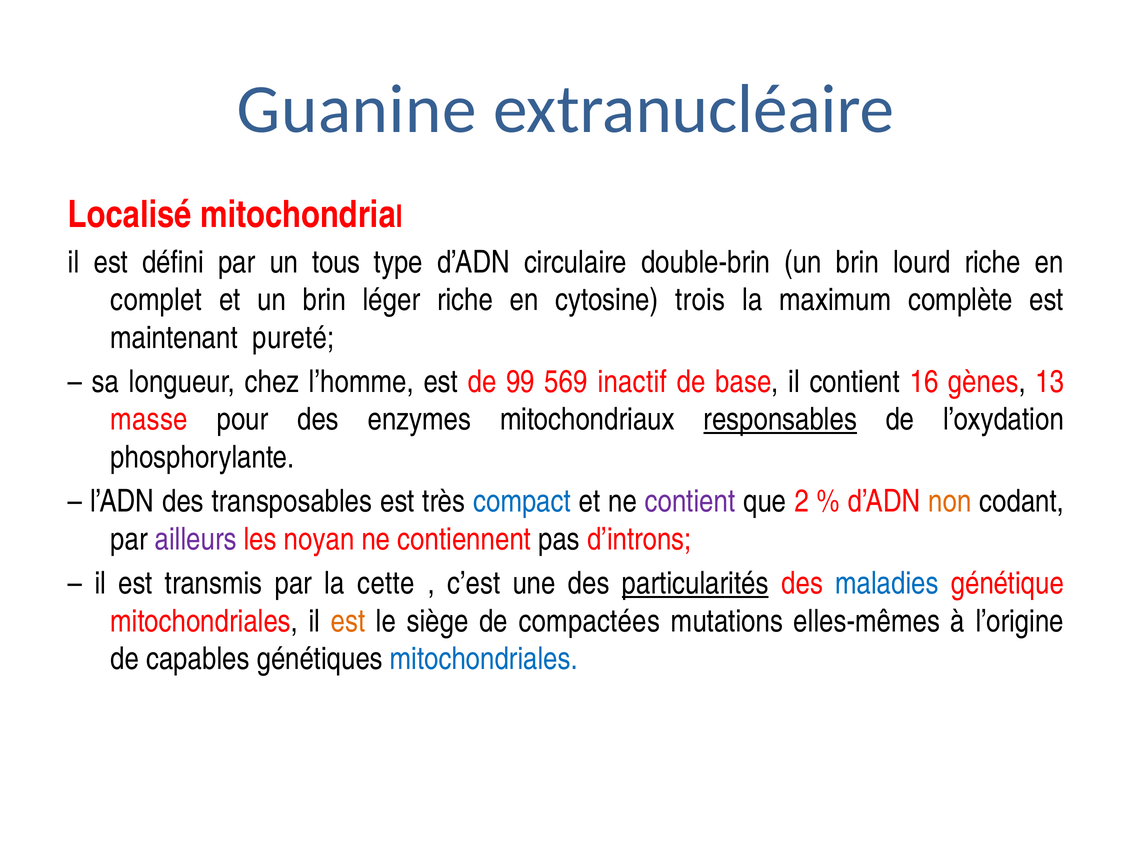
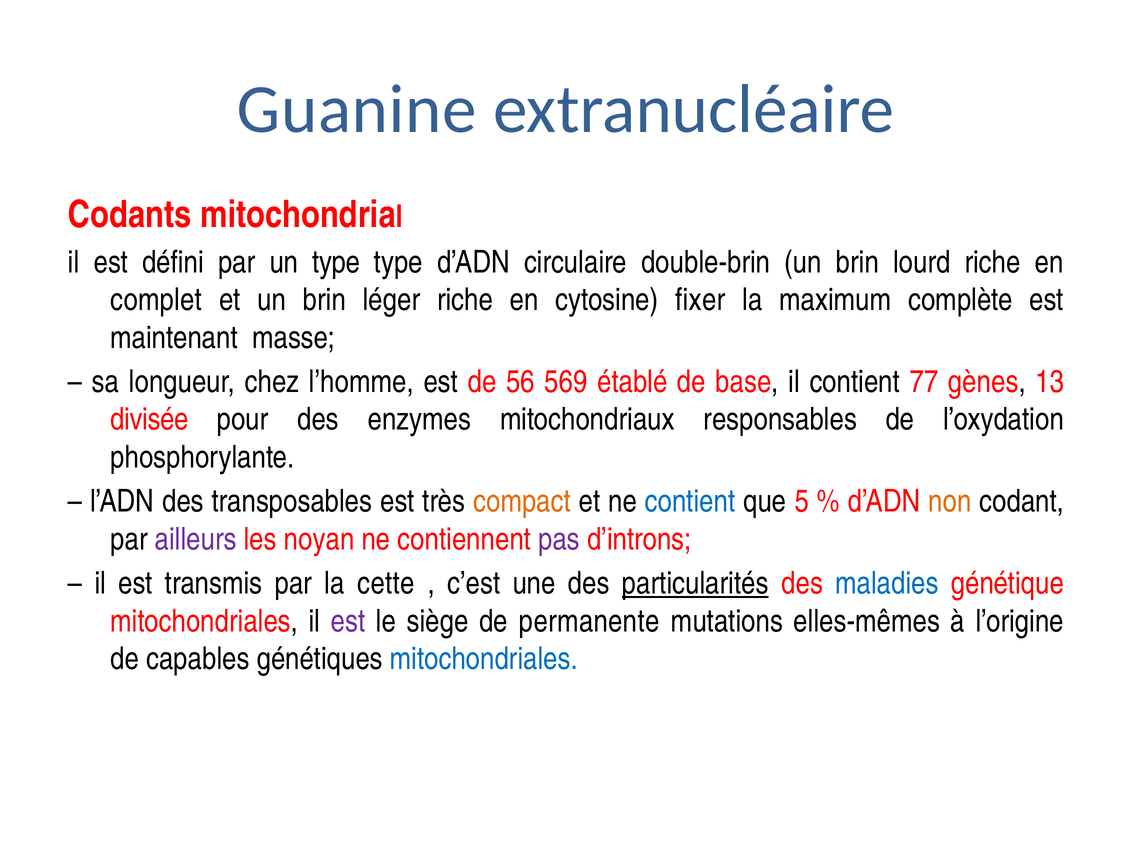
Localisé: Localisé -> Codants (130, 215)
un tous: tous -> type (336, 262)
trois: trois -> fixer (700, 300)
pureté: pureté -> masse (294, 338)
99: 99 -> 56 (520, 382)
inactif: inactif -> établé (632, 382)
16: 16 -> 77 (924, 382)
masse: masse -> divisée (149, 420)
responsables underline: present -> none (780, 420)
compact colour: blue -> orange (522, 501)
contient colour: purple -> blue (690, 501)
2: 2 -> 5 (802, 501)
pas colour: black -> purple (559, 539)
est colour: orange -> purple (348, 621)
compactées: compactées -> permanente (589, 621)
